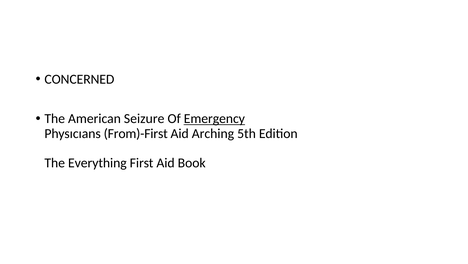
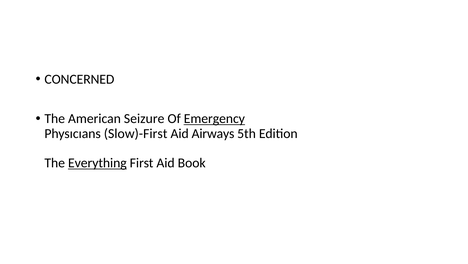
From)-First: From)-First -> Slow)-First (136, 133)
Arching: Arching -> Airways (213, 133)
Everything underline: none -> present (97, 163)
